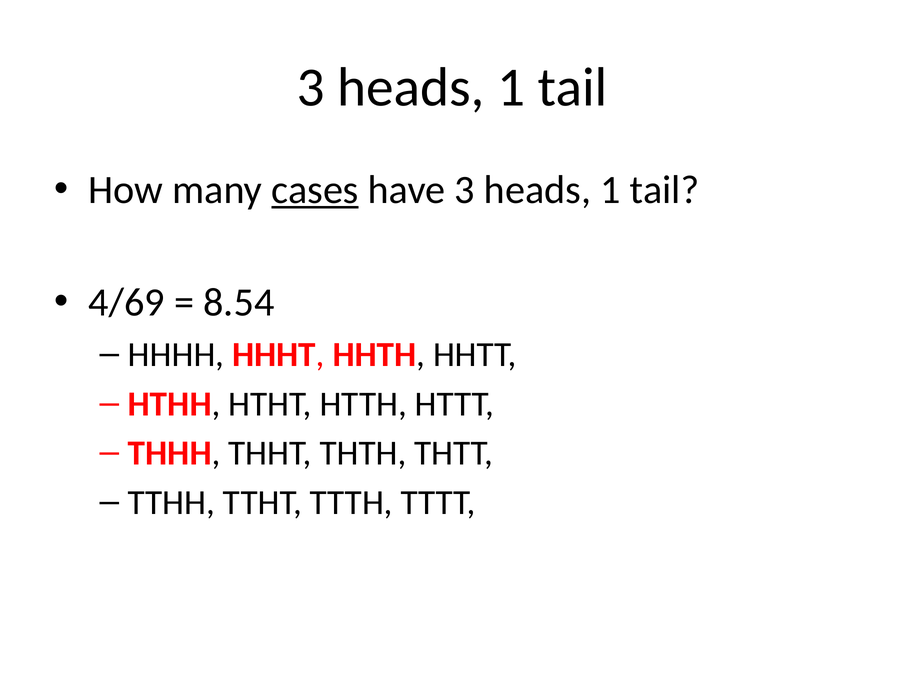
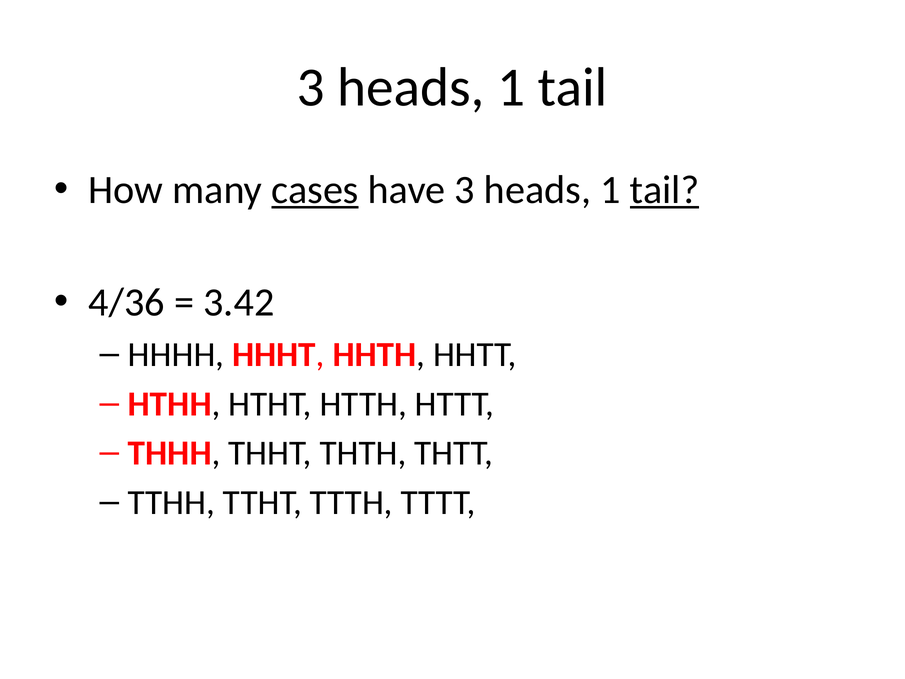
tail underline: none -> present (664, 190)
4/69: 4/69 -> 4/36 (127, 303)
8.54: 8.54 -> 3.42 (239, 303)
